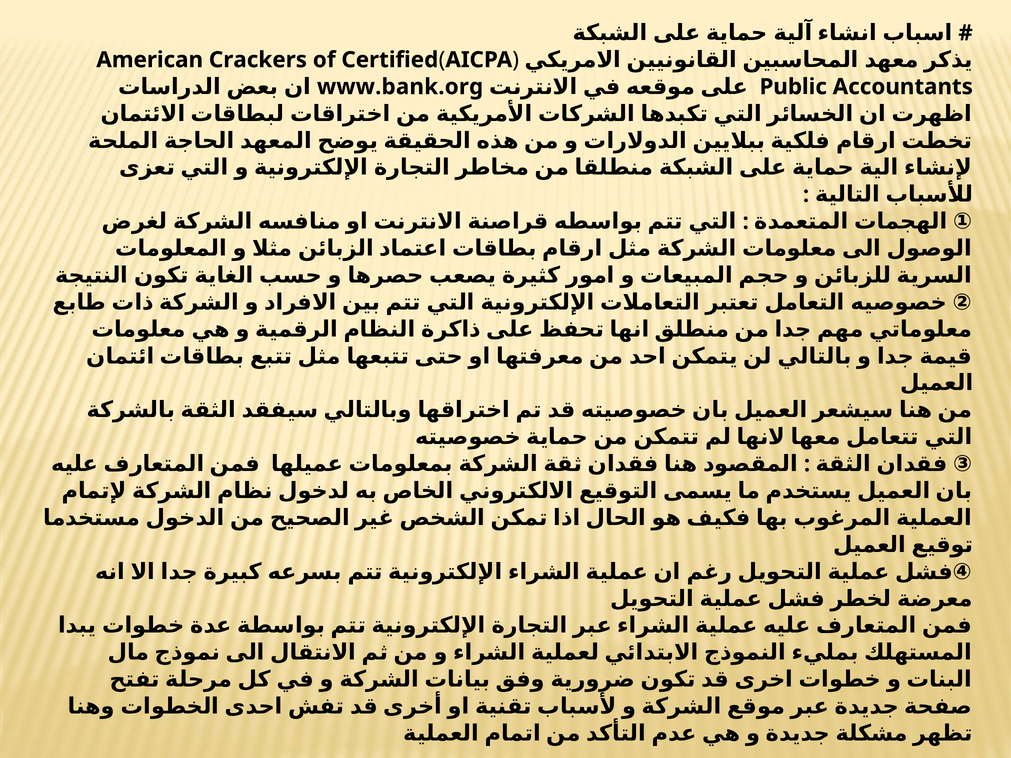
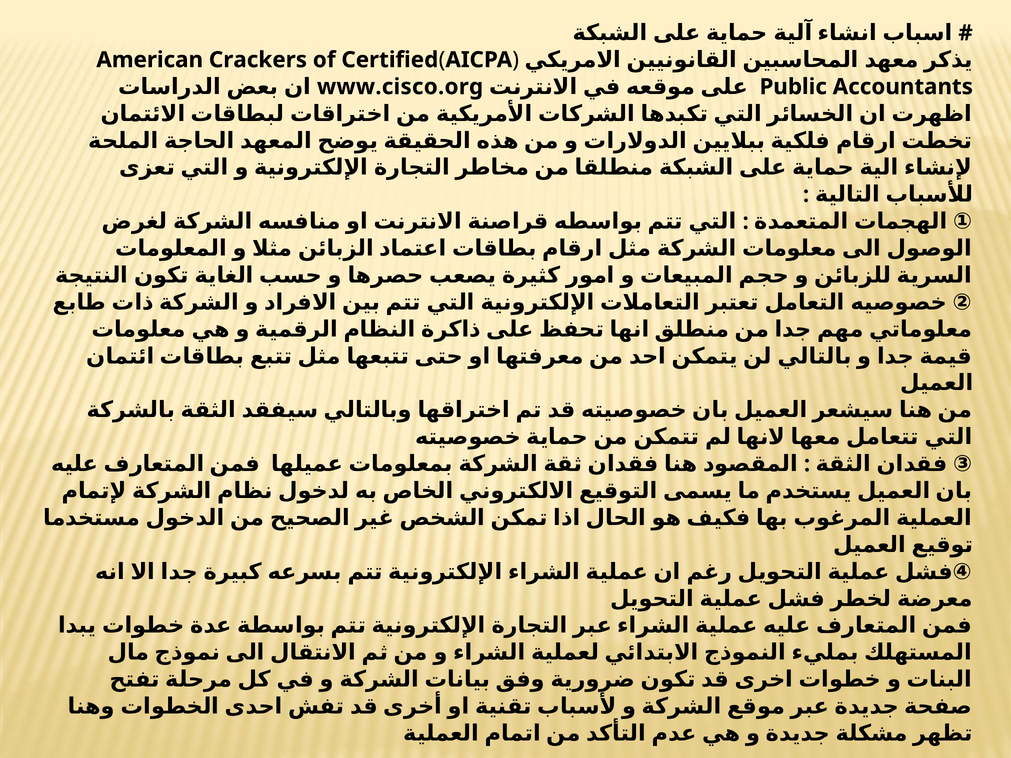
www.bank.org: www.bank.org -> www.cisco.org (400, 87)
